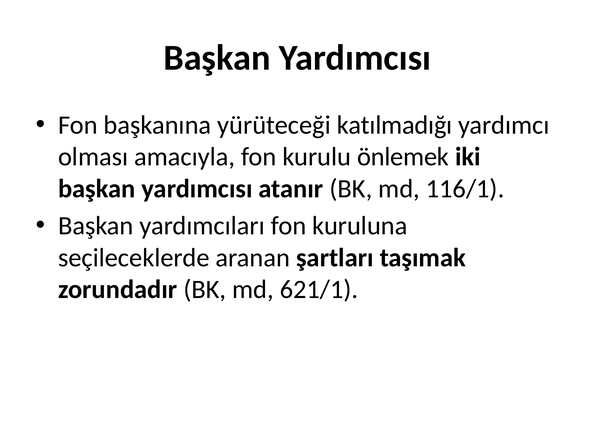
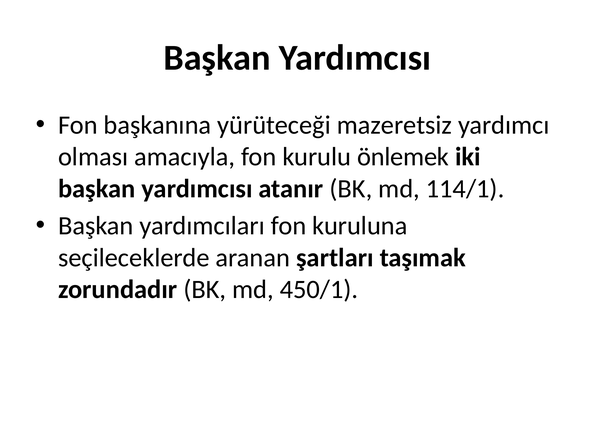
katılmadığı: katılmadığı -> mazeretsiz (394, 125)
116/1: 116/1 -> 114/1 (465, 188)
621/1: 621/1 -> 450/1 (319, 289)
